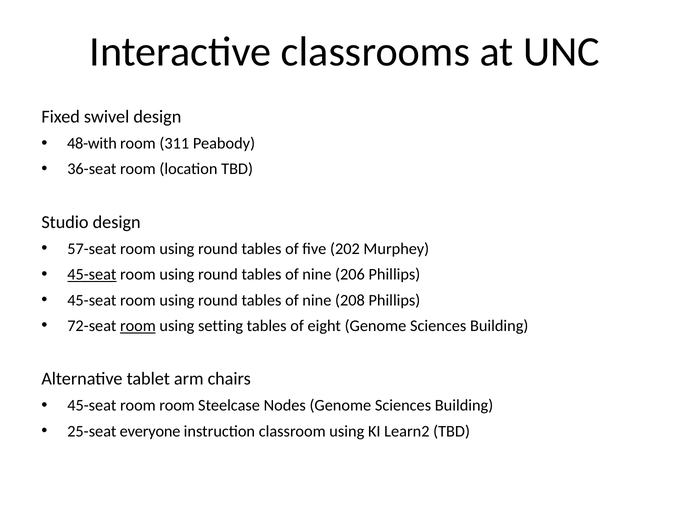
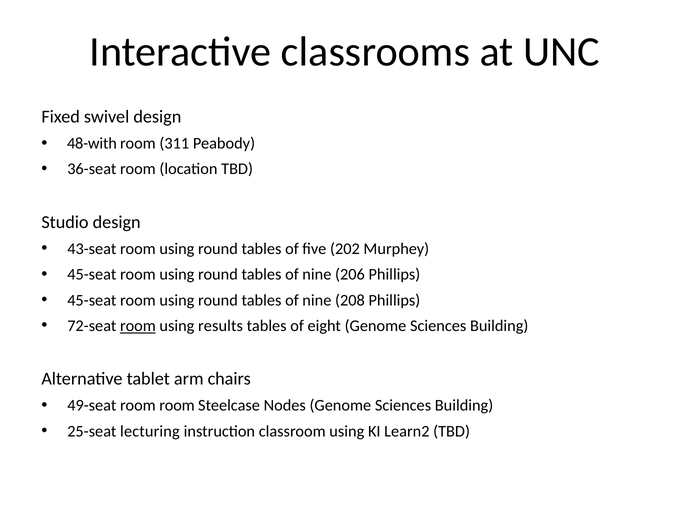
57-seat: 57-seat -> 43-seat (92, 249)
45-seat underline: present -> none (92, 275)
setting: setting -> results (221, 326)
45-seat: 45-seat -> 49-seat (92, 406)
everyone: everyone -> lecturing (150, 432)
